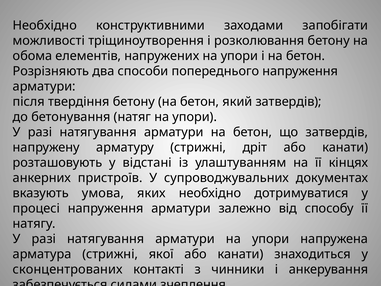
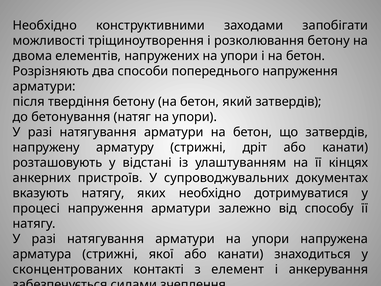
обома: обома -> двома (32, 56)
вказують умова: умова -> натягу (103, 193)
чинники: чинники -> елемент (238, 269)
